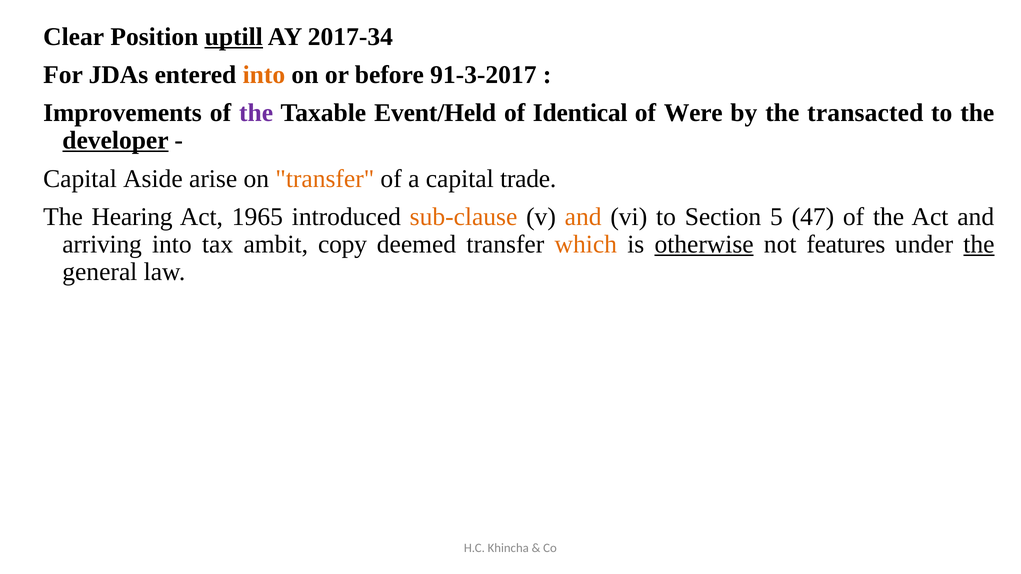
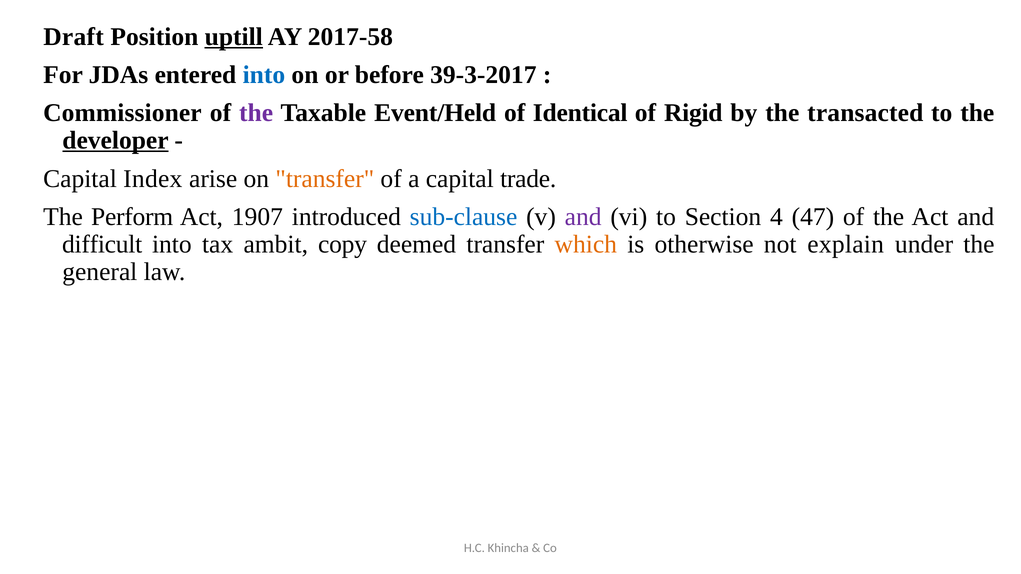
Clear: Clear -> Draft (74, 37)
2017-34: 2017-34 -> 2017-58 (350, 37)
into colour: orange -> blue (264, 75)
91-3-2017: 91-3-2017 -> 39-3-2017 (483, 75)
Improvements: Improvements -> Commissioner (122, 113)
Were: Were -> Rigid (693, 113)
Aside: Aside -> Index (153, 179)
Hearing: Hearing -> Perform (132, 217)
1965: 1965 -> 1907 (257, 217)
sub-clause colour: orange -> blue (464, 217)
and colour: orange -> purple (583, 217)
5: 5 -> 4 (776, 217)
arriving: arriving -> difficult (102, 245)
otherwise underline: present -> none (704, 245)
features: features -> explain (846, 245)
the underline: present -> none (979, 245)
